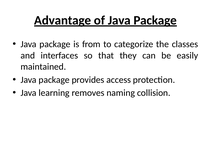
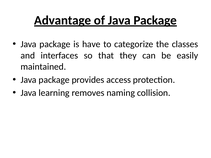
from: from -> have (91, 44)
